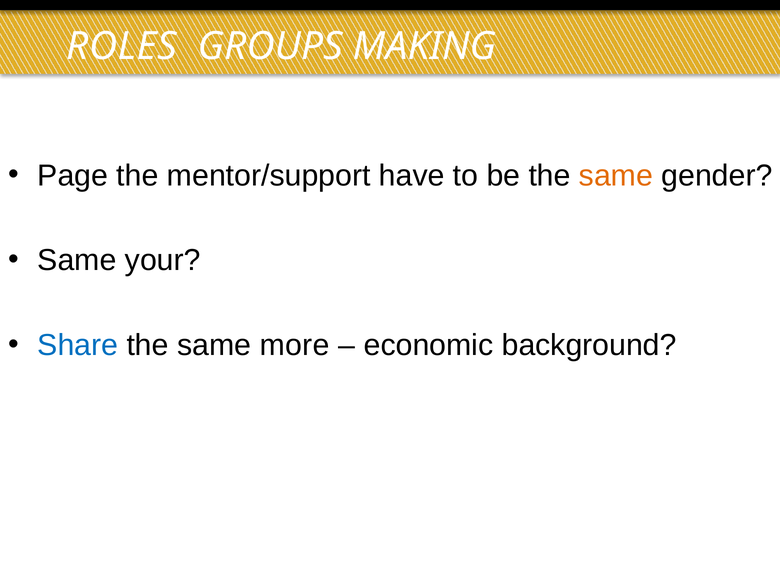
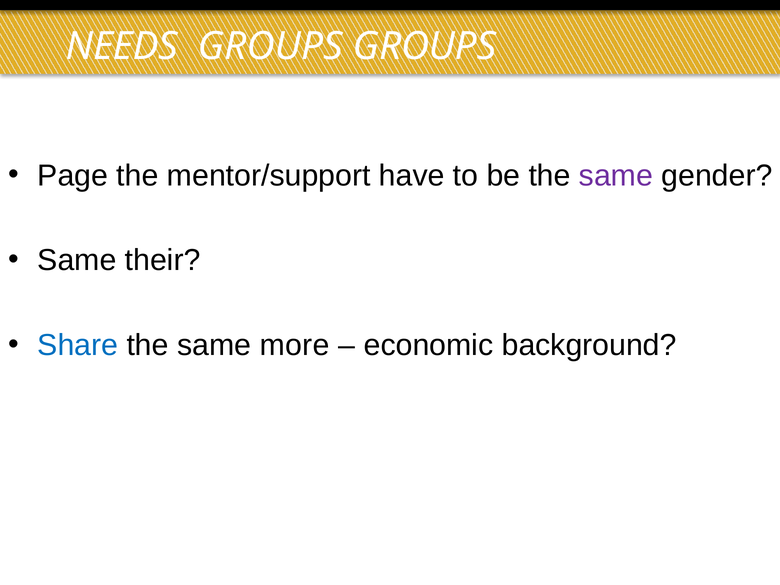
ROLES: ROLES -> NEEDS (122, 47)
GROUPS MAKING: MAKING -> GROUPS (425, 47)
same colour: orange -> purple (616, 176)
your: your -> their (163, 260)
